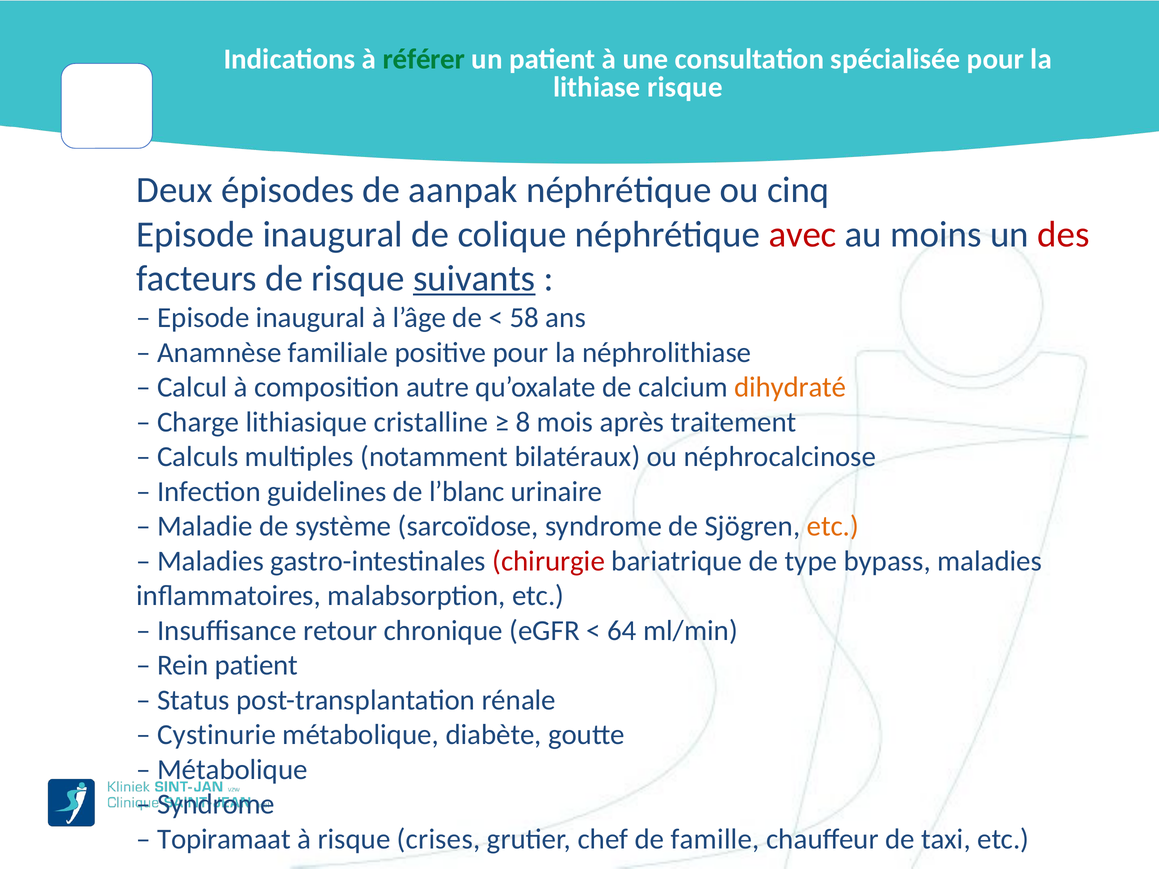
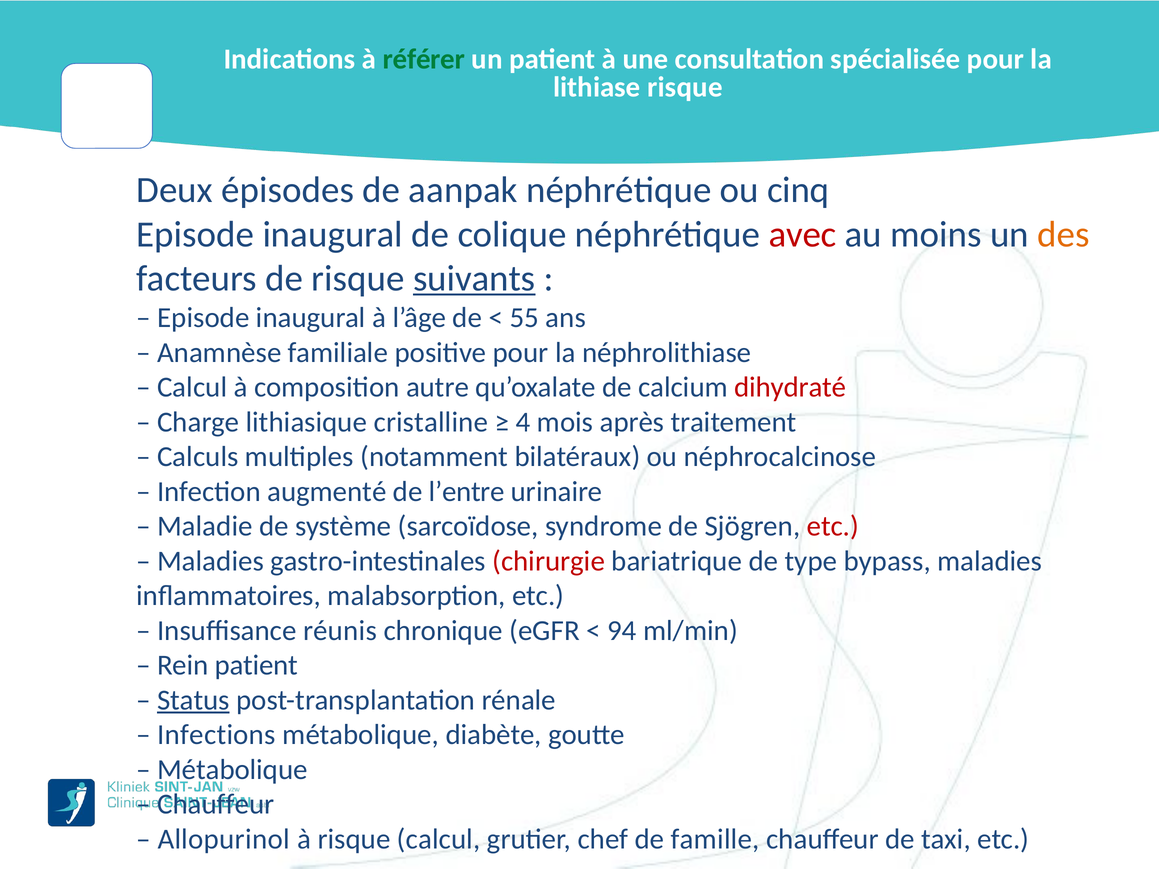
des colour: red -> orange (1063, 234)
58: 58 -> 55 (524, 318)
dihydraté colour: orange -> red (790, 387)
8: 8 -> 4 (523, 422)
guidelines: guidelines -> augmenté (327, 492)
l’blanc: l’blanc -> l’entre (467, 492)
etc colour: orange -> red (833, 526)
retour: retour -> réunis (340, 631)
64: 64 -> 94 (622, 631)
Status underline: none -> present (193, 700)
Cystinurie: Cystinurie -> Infections (217, 735)
Syndrome: Syndrome -> Chauffeur (216, 805)
Topiramaat: Topiramaat -> Allopurinol (224, 839)
risque crises: crises -> calcul (439, 839)
